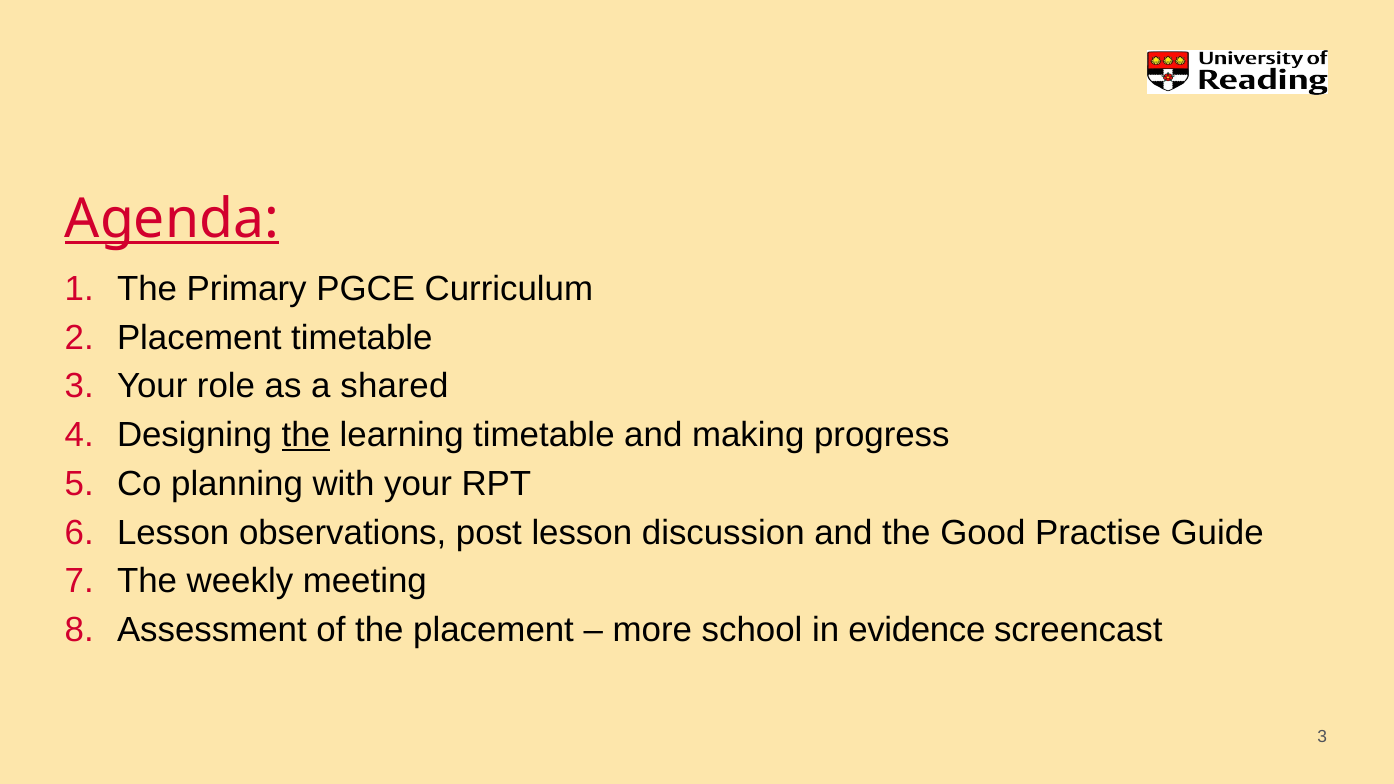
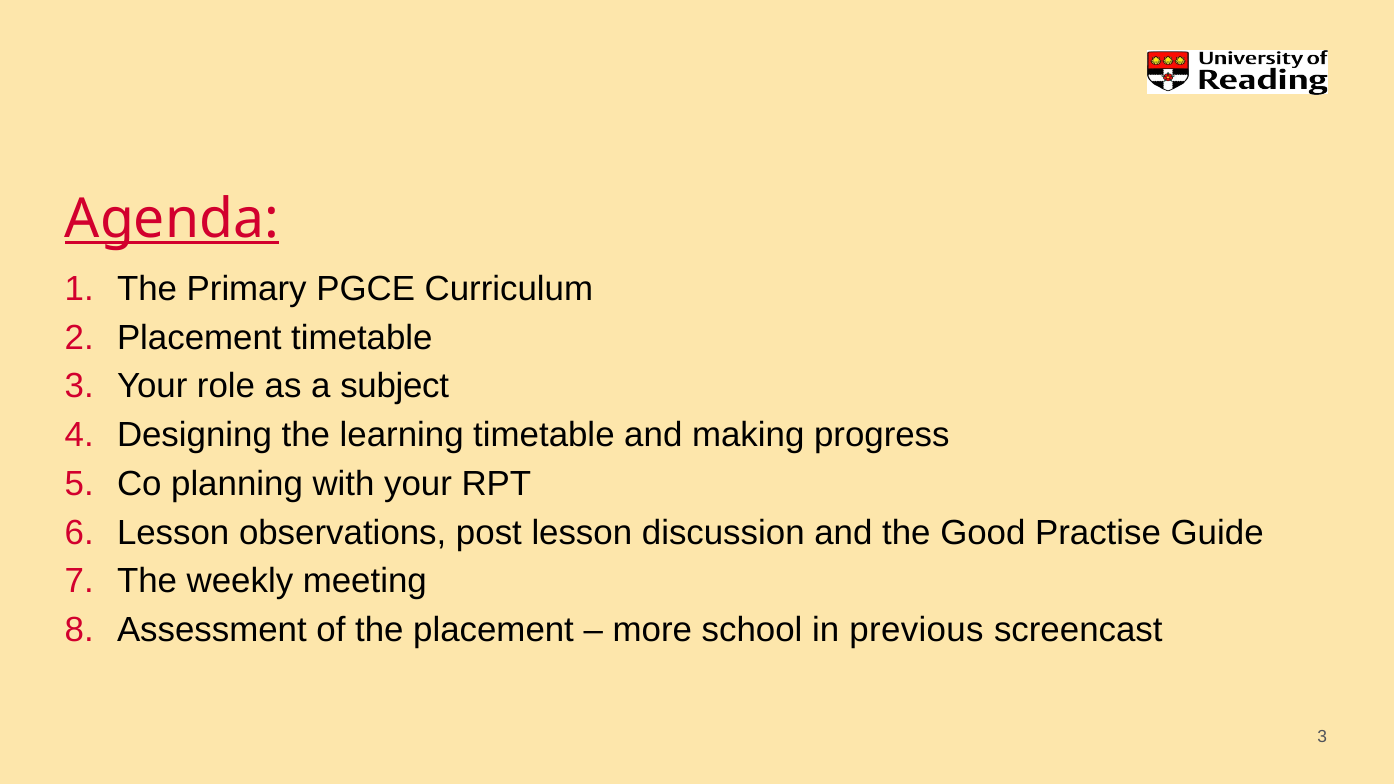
shared: shared -> subject (395, 386)
the underline: present -> none (306, 435)
evidence: evidence -> previous (917, 630)
